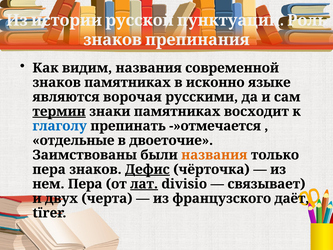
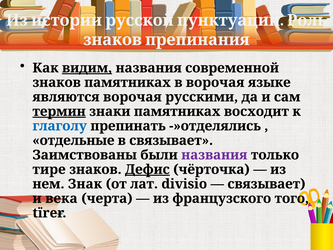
видим underline: none -> present (87, 68)
в исконно: исконно -> ворочая (215, 82)
-»отмечается: -»отмечается -> -»отделялись (215, 126)
в двоеточие: двоеточие -> связывает (171, 140)
названия colour: orange -> purple (214, 155)
пера: пера -> тире (49, 169)
нем Пера: Пера -> Знак (85, 184)
лат underline: present -> none (144, 184)
двух: двух -> века (61, 198)
даёт: даёт -> того (292, 198)
